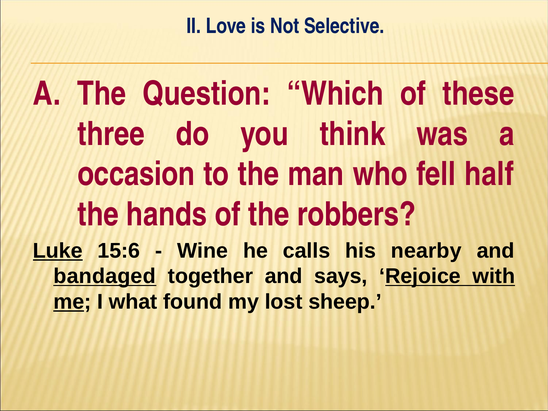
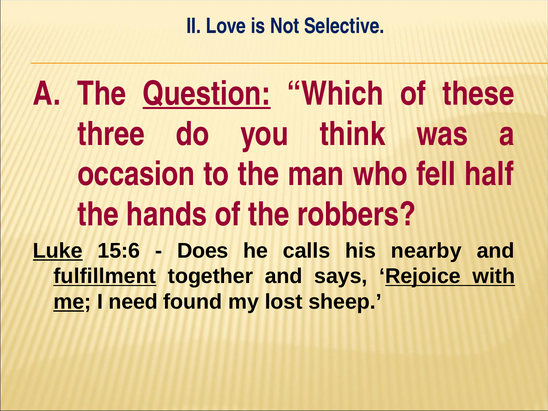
Question underline: none -> present (207, 94)
Wine: Wine -> Does (203, 251)
bandaged: bandaged -> fulfillment (105, 276)
what: what -> need (133, 302)
